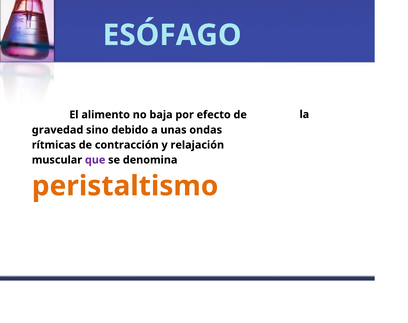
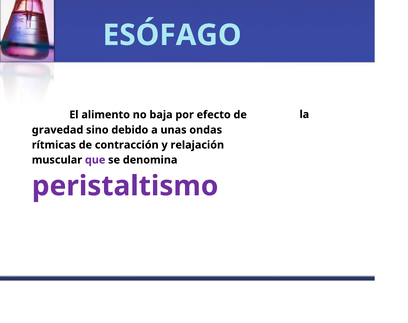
peristaltismo colour: orange -> purple (125, 186)
